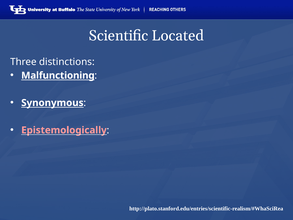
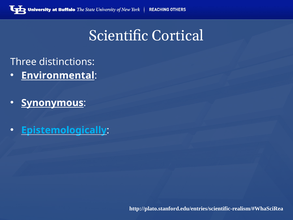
Located: Located -> Cortical (178, 36)
Malfunctioning: Malfunctioning -> Environmental (58, 75)
Epistemologically colour: pink -> light blue (64, 130)
